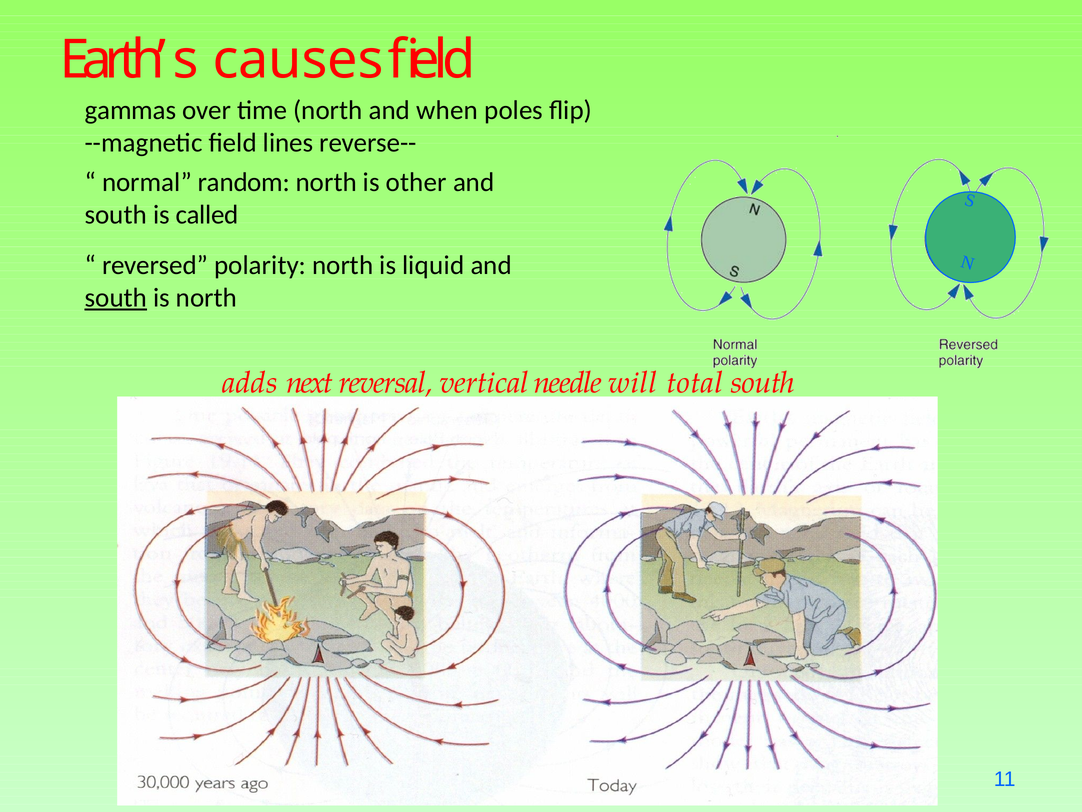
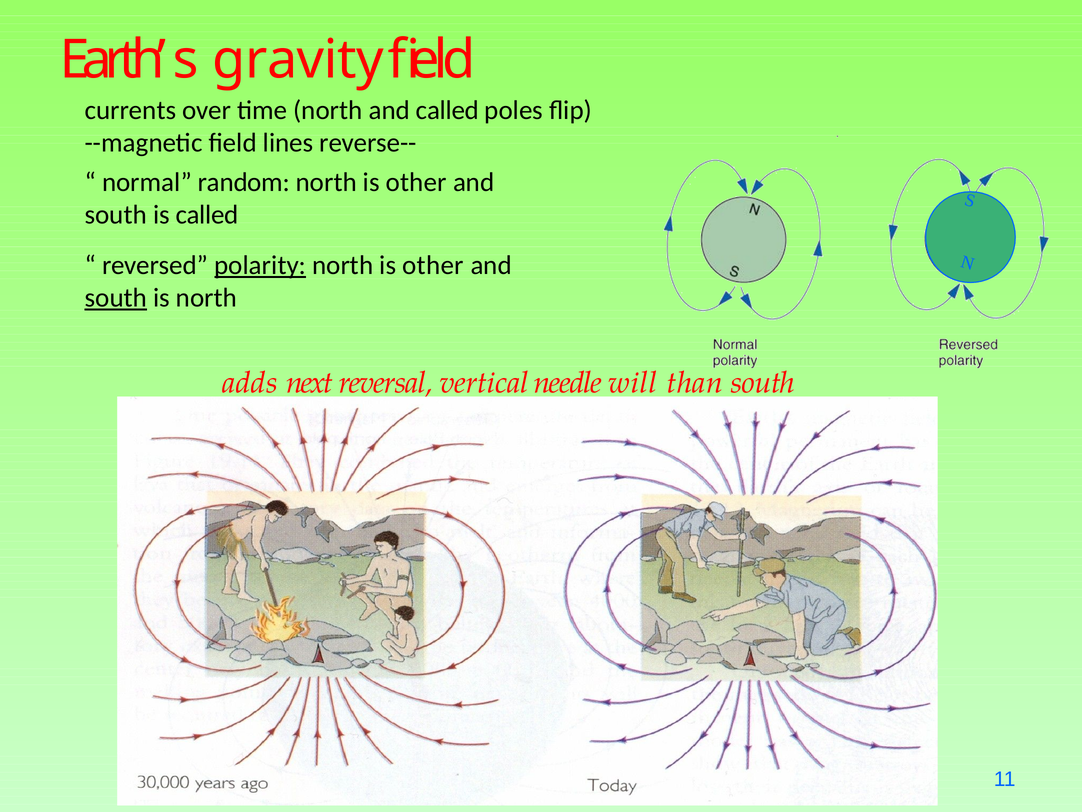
causes: causes -> gravity (298, 60)
gammas: gammas -> currents (130, 110)
and when: when -> called (447, 110)
polarity underline: none -> present (260, 265)
liquid: liquid -> other (433, 265)
total: total -> than (695, 383)
